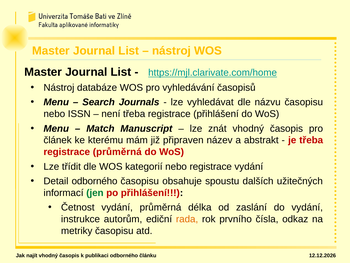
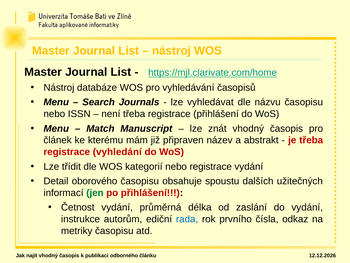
registrace průměrná: průměrná -> vyhledání (117, 152)
Detail odborného: odborného -> oborového (95, 181)
rada colour: orange -> blue (187, 219)
